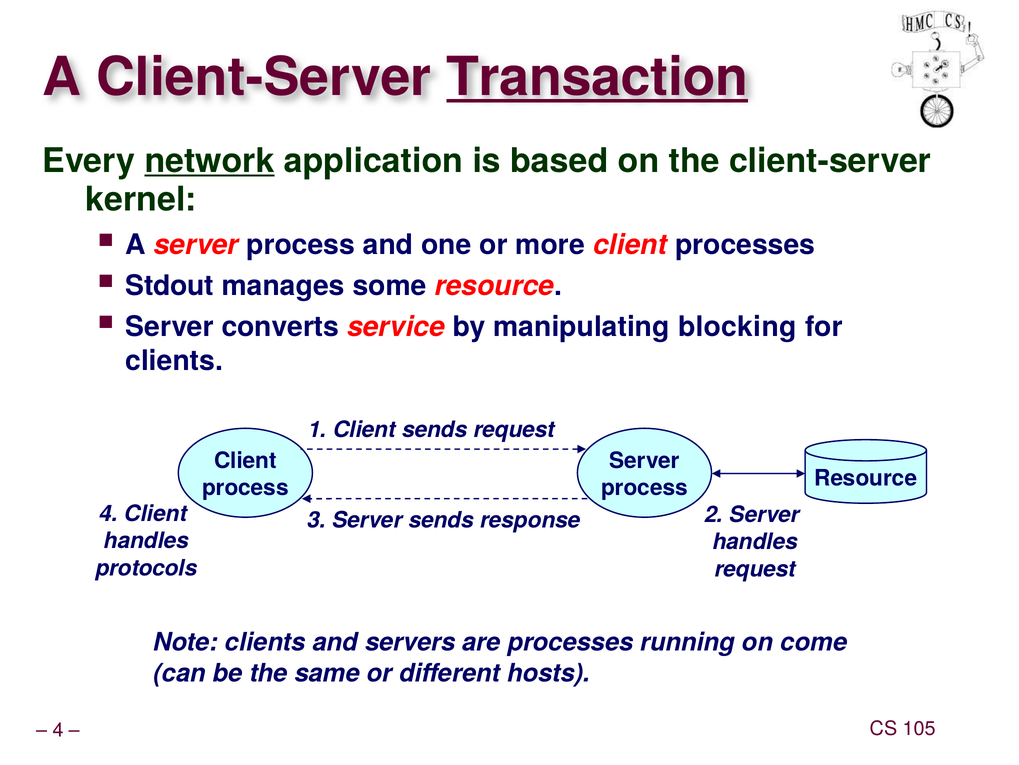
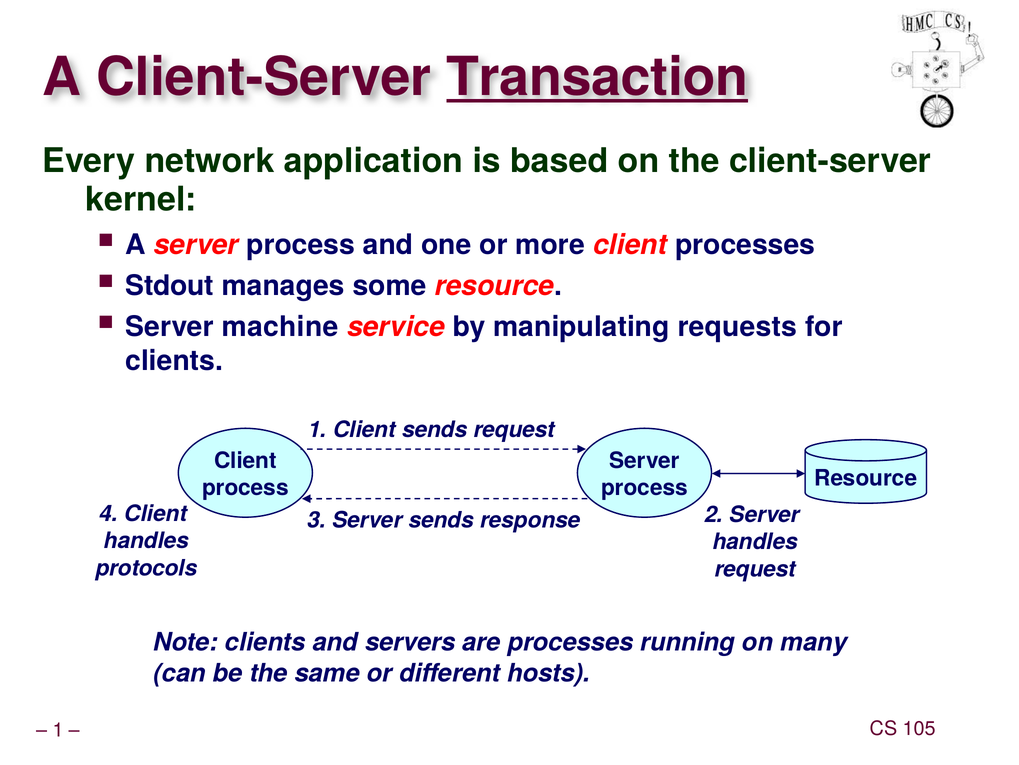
network underline: present -> none (210, 161)
converts: converts -> machine (280, 327)
blocking: blocking -> requests (737, 327)
come: come -> many (814, 642)
4: 4 -> 1 (58, 730)
